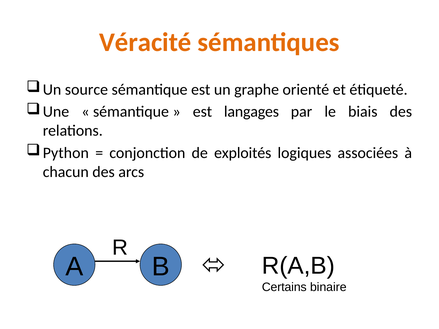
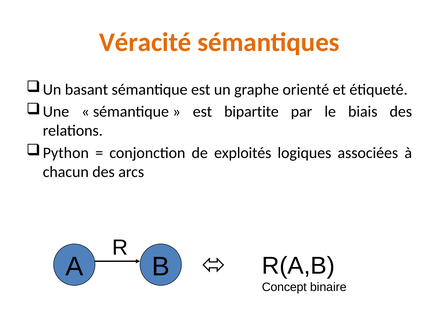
source: source -> basant (86, 90)
langages: langages -> bipartite (251, 112)
Certains: Certains -> Concept (284, 287)
